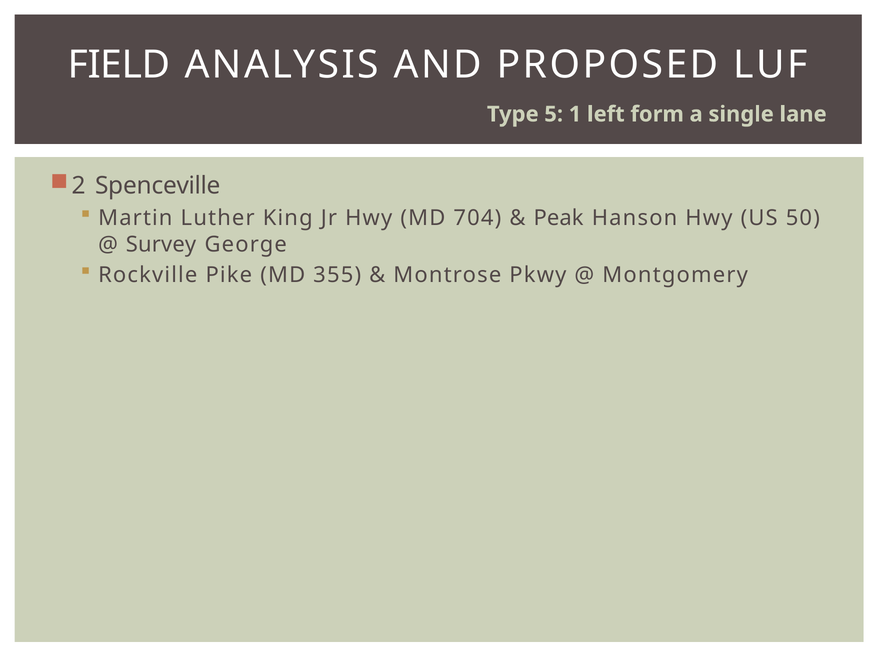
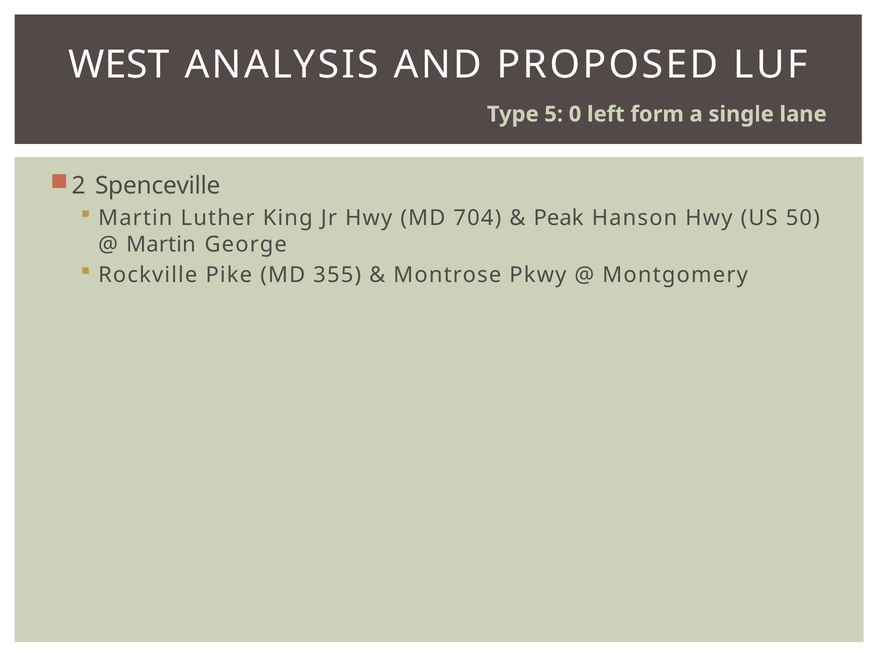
FIELD: FIELD -> WEST (119, 65)
1: 1 -> 0 (575, 114)
Survey: Survey -> Martin (161, 244)
